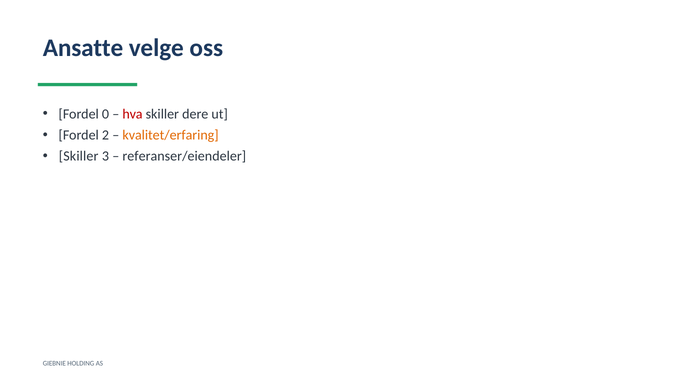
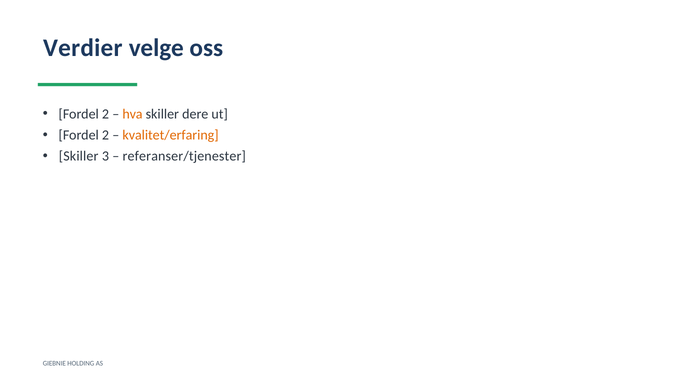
Ansatte: Ansatte -> Verdier (83, 48)
0: 0 -> 2 (106, 114)
hva colour: red -> orange (132, 114)
referanser/eiendeler: referanser/eiendeler -> referanser/tjenester (184, 156)
